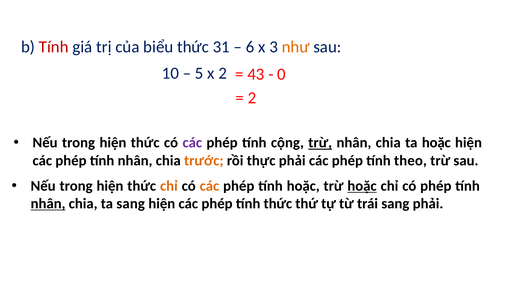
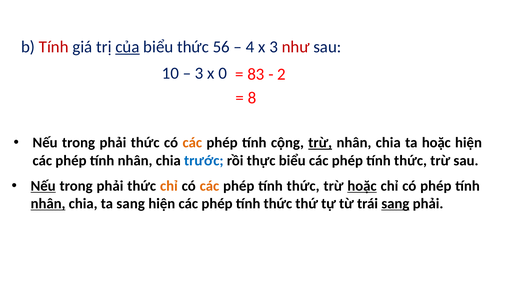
của underline: none -> present (127, 47)
31: 31 -> 56 (221, 47)
6: 6 -> 4 (250, 47)
như colour: orange -> red (296, 47)
5: 5 -> 3 (199, 73)
x 2: 2 -> 0 (223, 73)
43: 43 -> 83 (256, 74)
0: 0 -> 2 (282, 74)
2: 2 -> 8 (252, 98)
hiện: hiện -> phải (113, 143)
các colour: purple -> orange (192, 143)
trước colour: orange -> blue (204, 160)
thực phải: phải -> biểu (292, 160)
theo: theo -> thức (410, 160)
Nếu underline: none -> present (43, 186)
hiện: hiện -> phải (110, 186)
hoặc: hoặc -> thức (303, 186)
sang underline: none -> present (395, 203)
